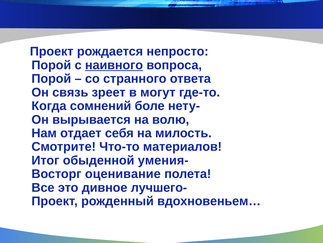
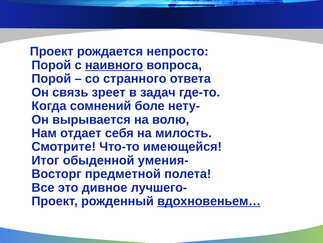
могут: могут -> задач (158, 92)
материалов: материалов -> имеющейся (182, 146)
оценивание: оценивание -> предметной (123, 174)
вдохновеньем… underline: none -> present (209, 201)
